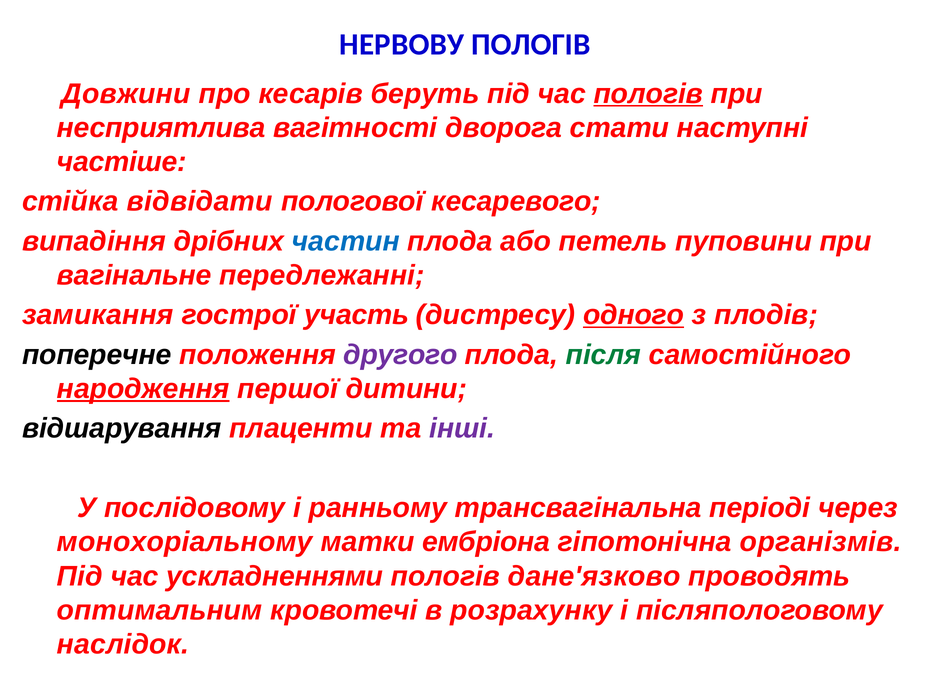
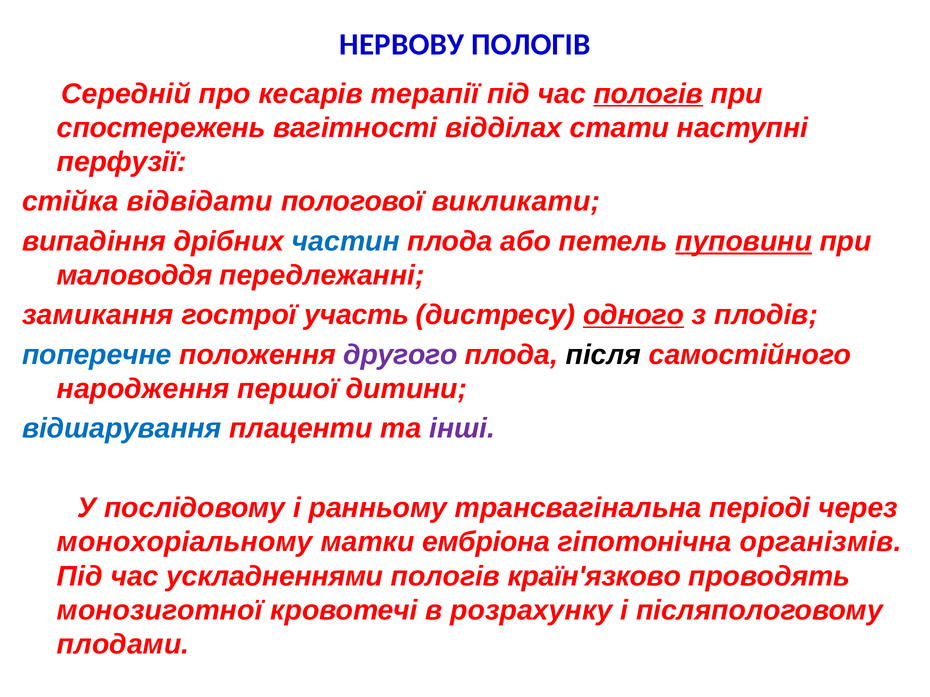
Довжини: Довжини -> Середній (126, 94)
беруть: беруть -> терапії (425, 94)
несприятлива: несприятлива -> спостережень (161, 128)
дворога: дворога -> відділах (504, 128)
частіше: частіше -> перфузії (122, 162)
кесаревого: кесаревого -> викликати (516, 202)
пуповини underline: none -> present (744, 241)
вагінальне: вагінальне -> маловоддя (134, 276)
поперечне colour: black -> blue (97, 355)
після colour: green -> black (603, 355)
народження underline: present -> none (143, 389)
відшарування colour: black -> blue (122, 429)
дане'язково: дане'язково -> країн'язково (594, 577)
оптимальним: оптимальним -> монозиготної (160, 611)
наслідок: наслідок -> плодами (123, 645)
